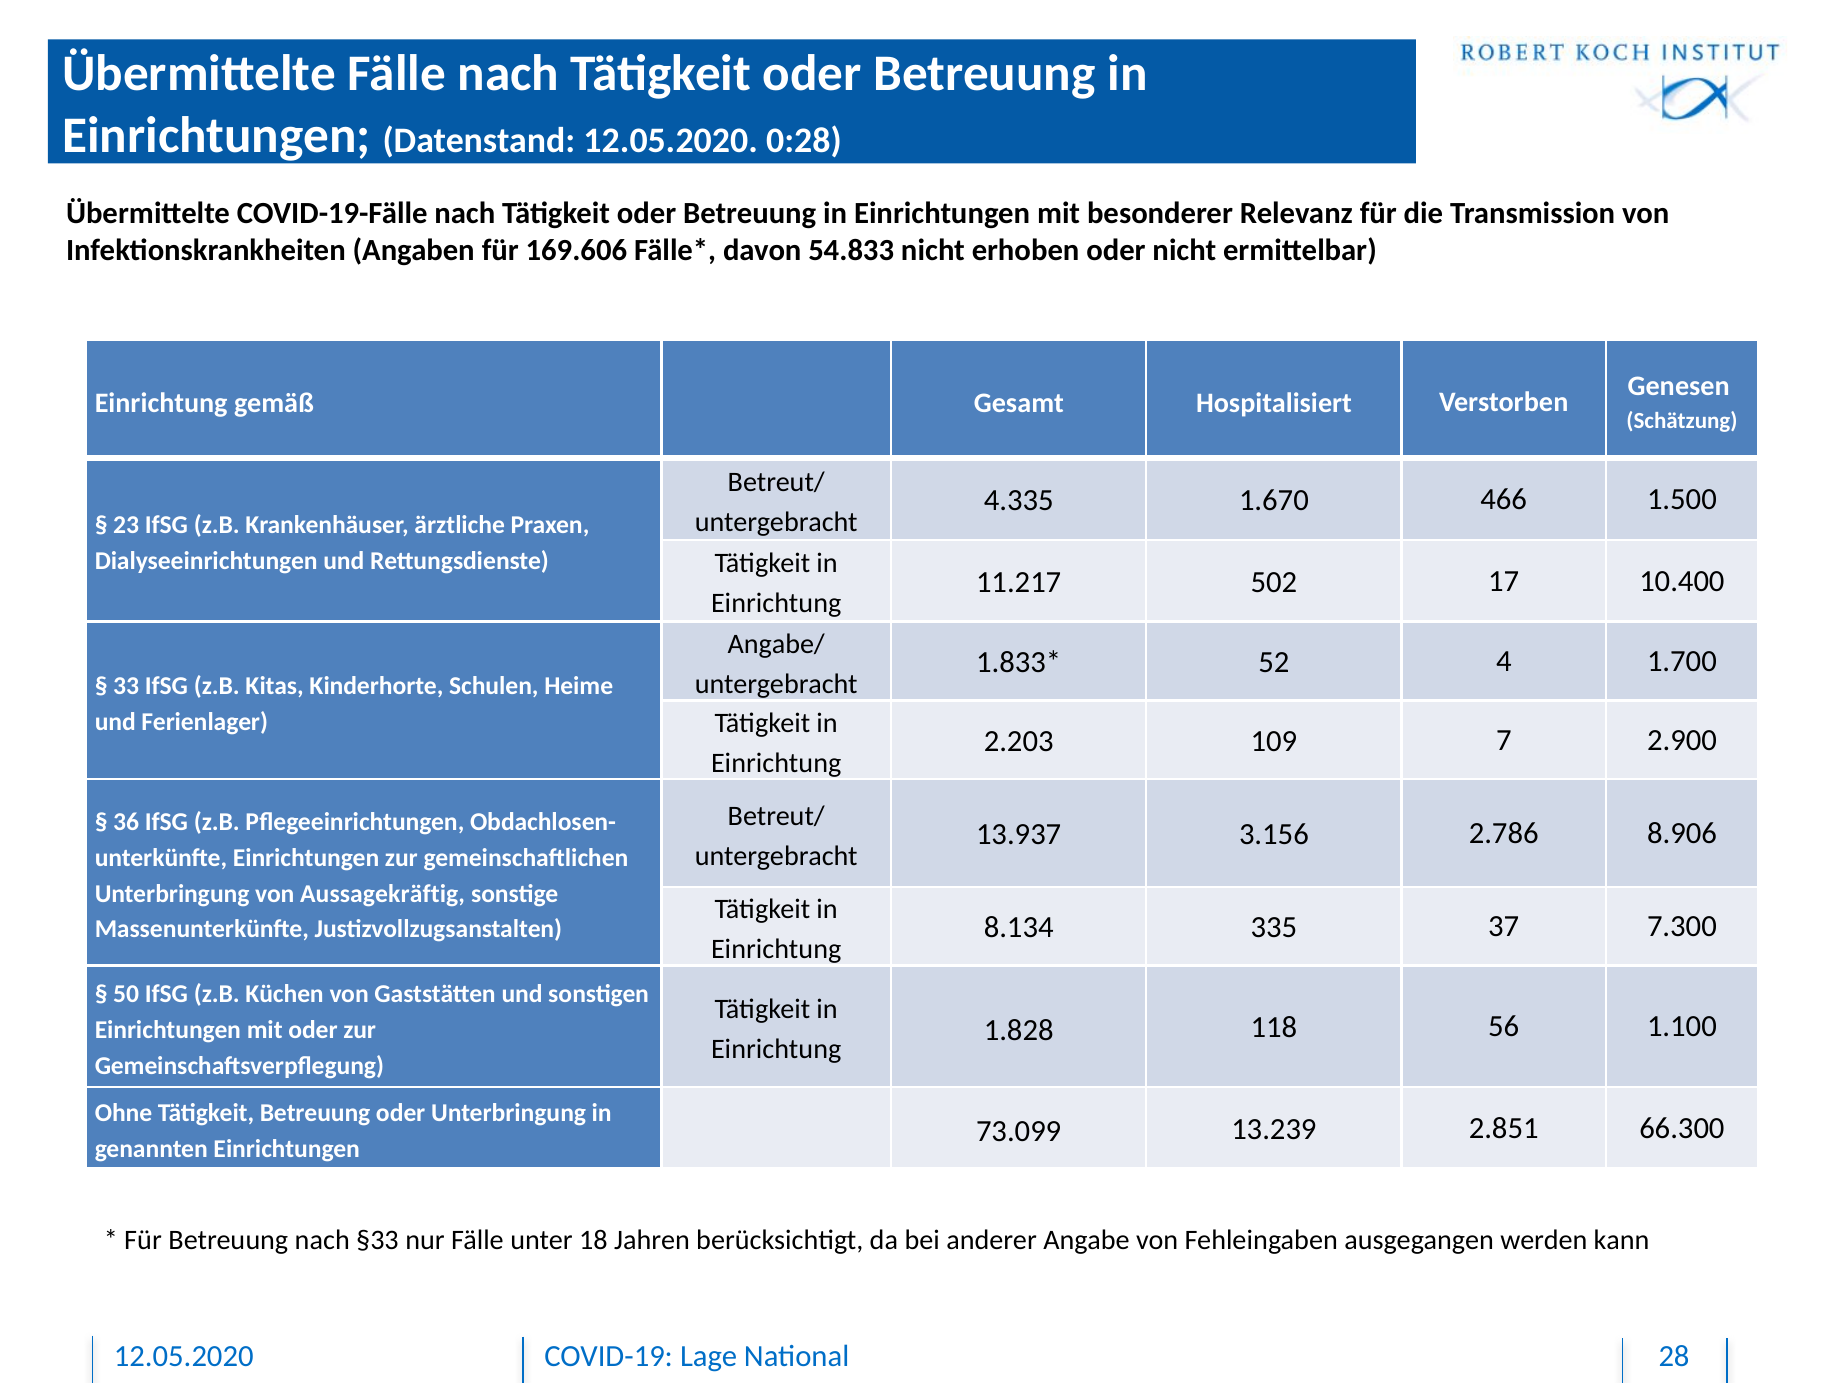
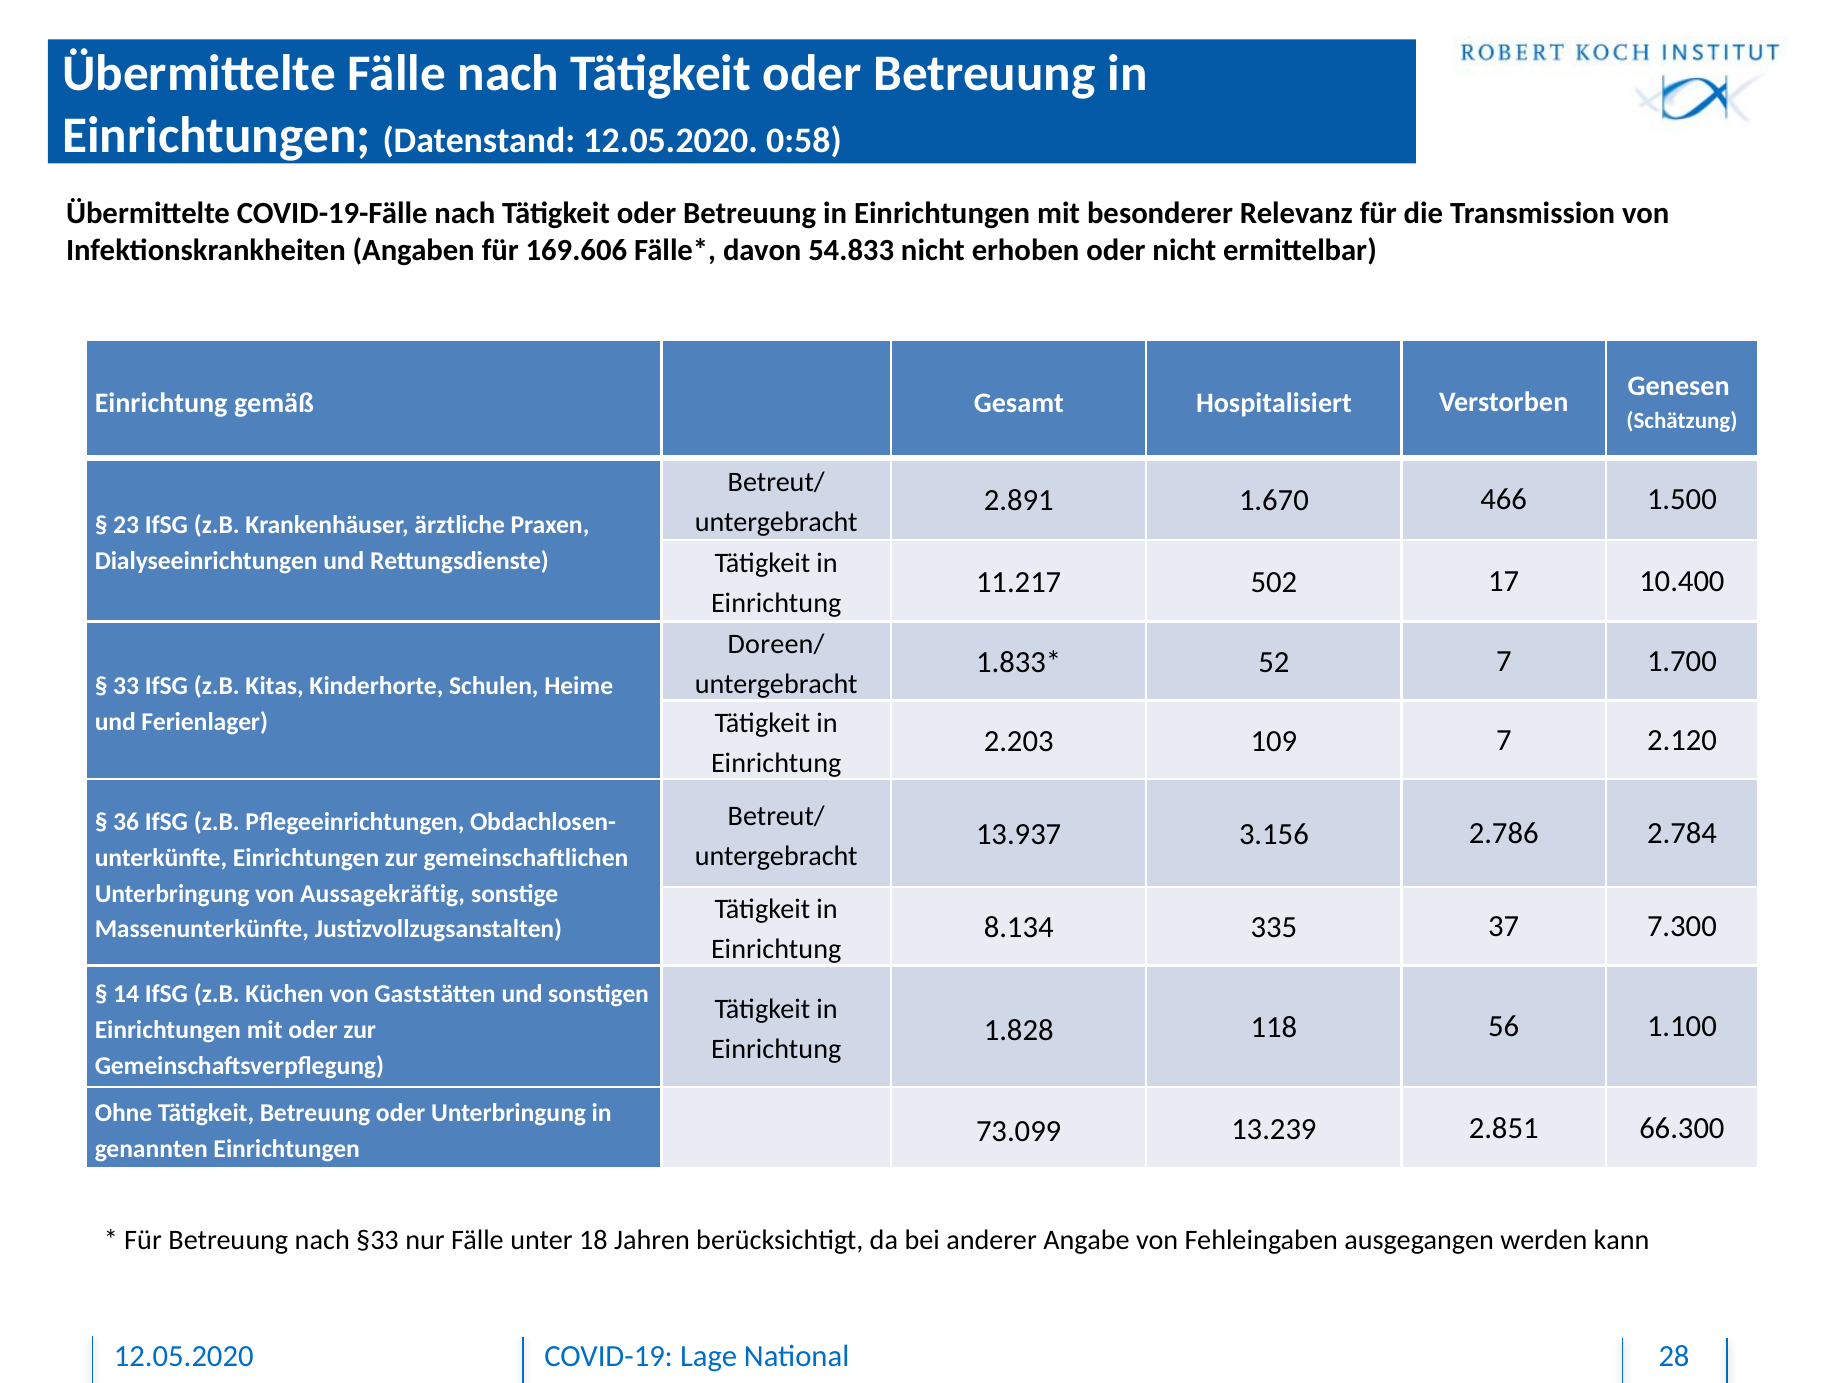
0:28: 0:28 -> 0:58 (804, 140)
4.335: 4.335 -> 2.891 (1019, 500)
Angabe/: Angabe/ -> Doreen/ (776, 644)
52 4: 4 -> 7 (1504, 661)
2.900: 2.900 -> 2.120 (1682, 740)
8.906: 8.906 -> 2.784 (1682, 833)
50: 50 -> 14 (126, 994)
